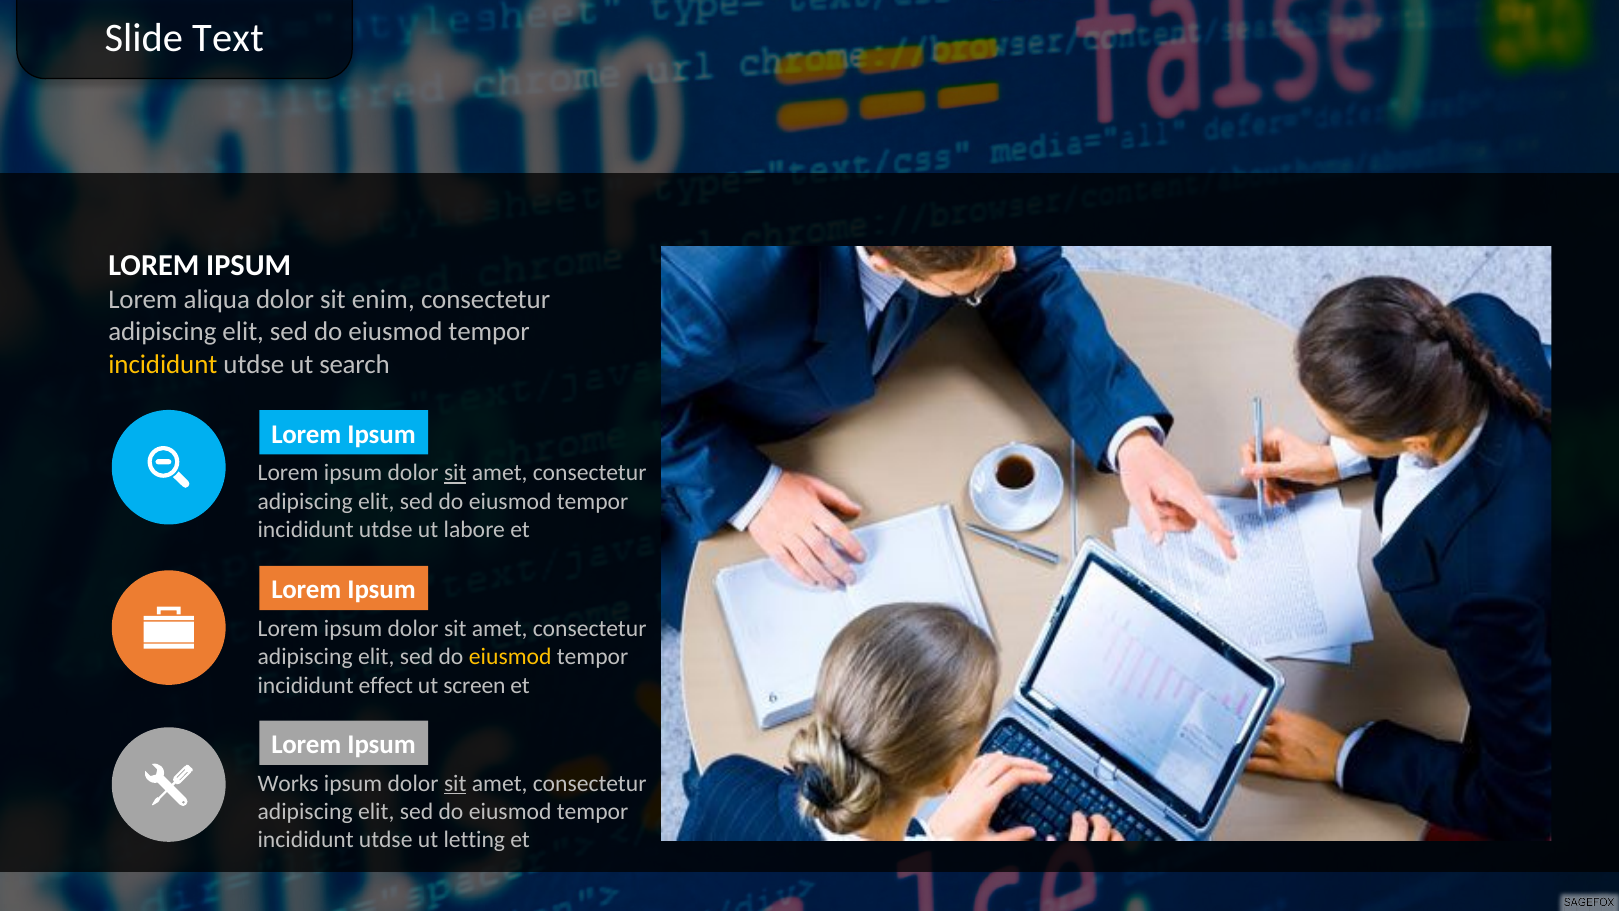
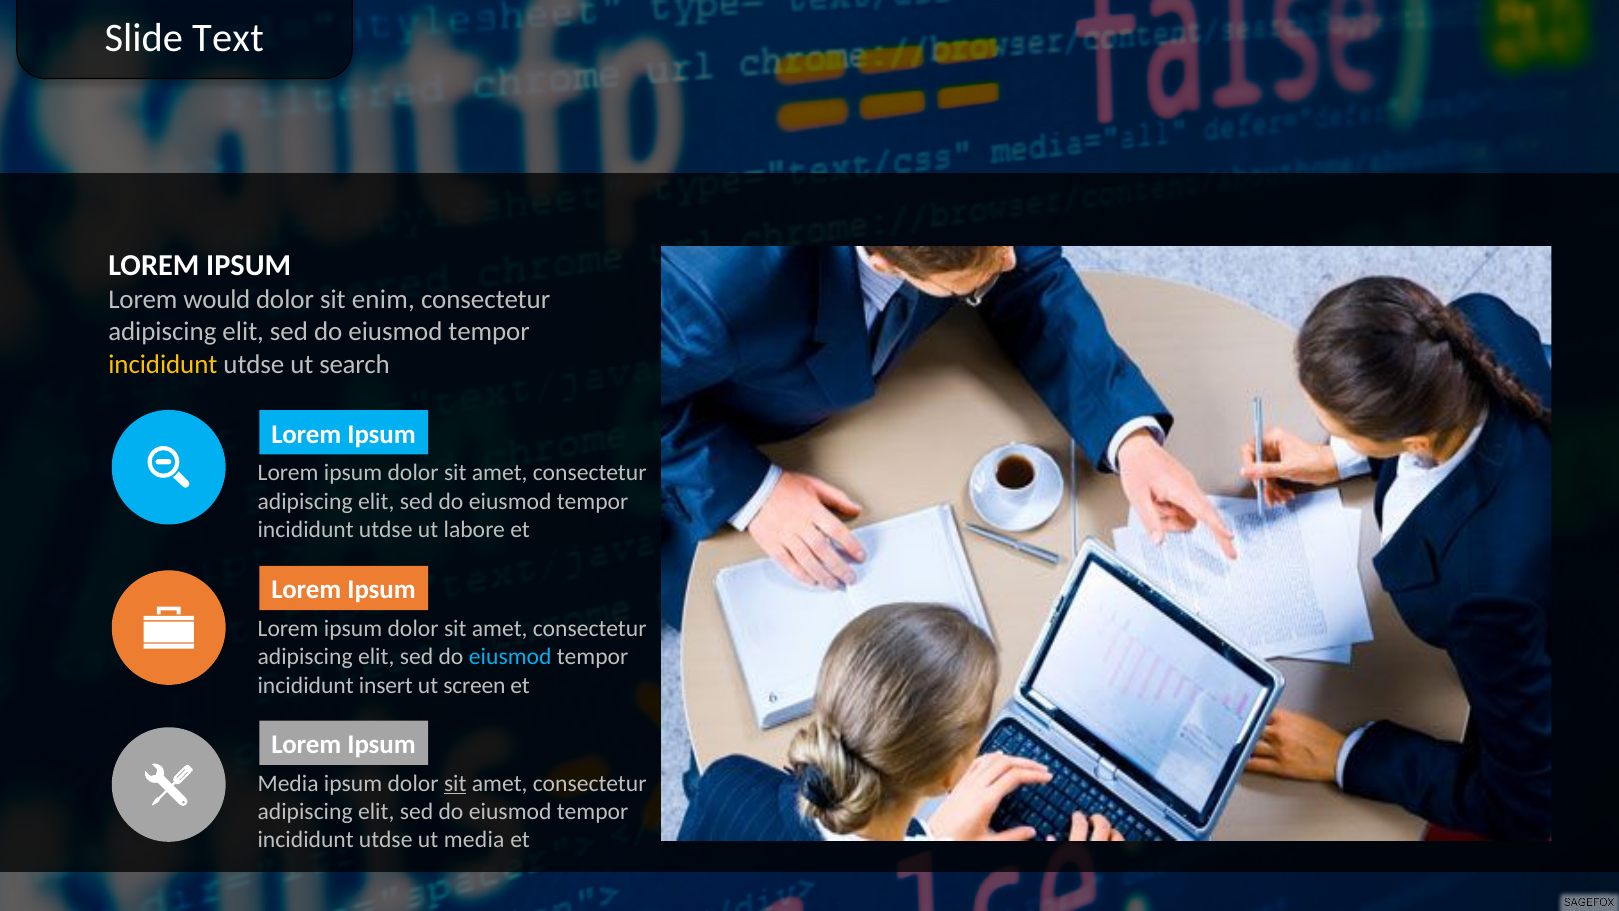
aliqua: aliqua -> would (217, 299)
sit underline: present -> none (455, 473)
eiusmod colour: yellow -> light blue (510, 657)
effect: effect -> insert (386, 685)
Works: Works -> Media (288, 783)
ut letting: letting -> media (474, 840)
